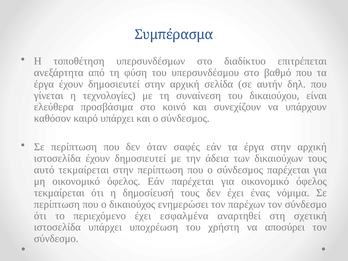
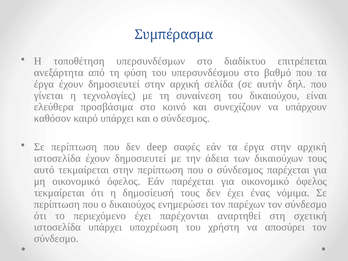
όταν: όταν -> deep (157, 147)
εσφαλμένα: εσφαλμένα -> παρέχονται (184, 216)
